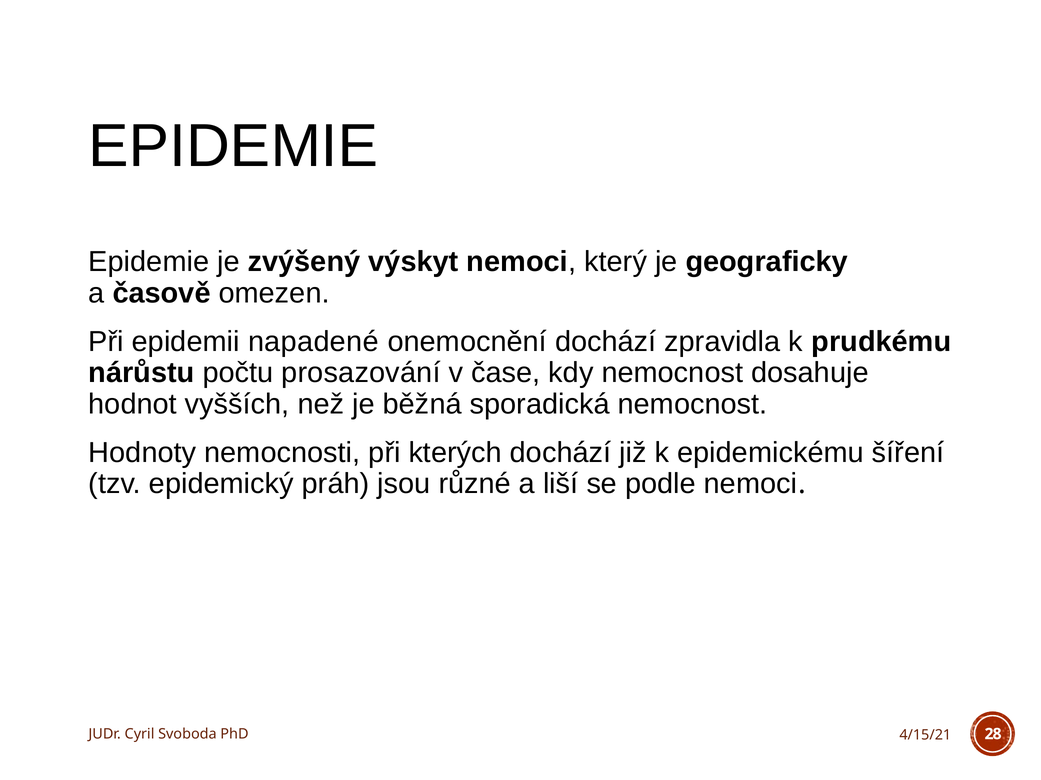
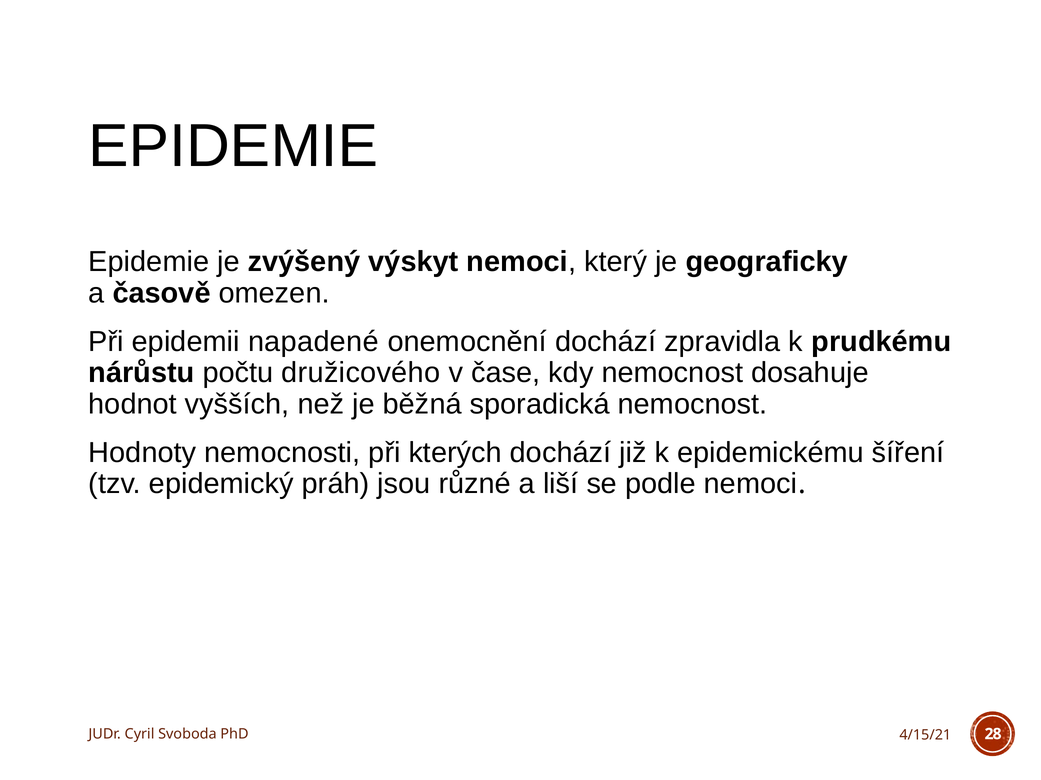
prosazování: prosazování -> družicového (361, 373)
